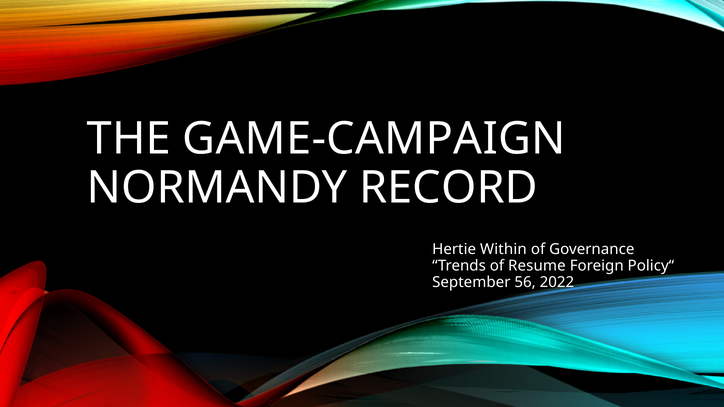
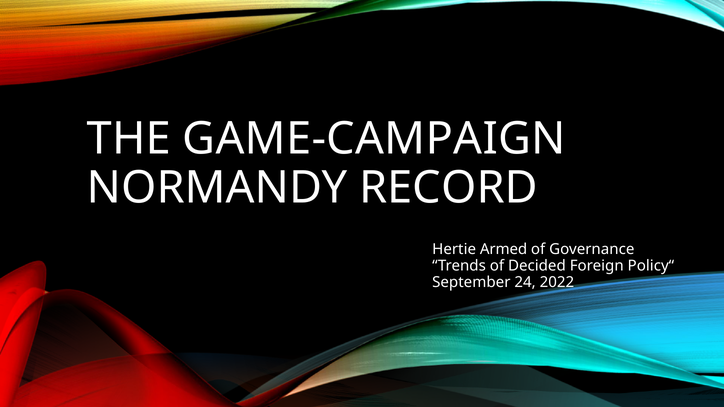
Within: Within -> Armed (504, 250)
Resume: Resume -> Decided (537, 266)
56: 56 -> 24 (525, 282)
